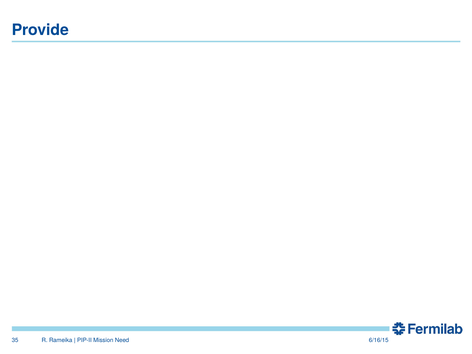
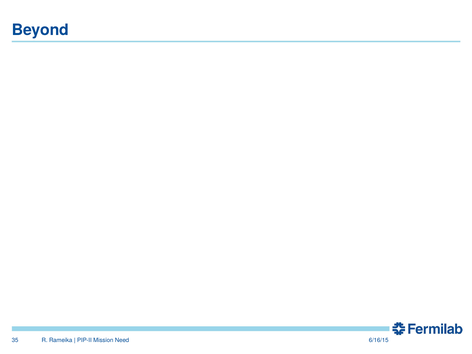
Provide: Provide -> Beyond (40, 30)
